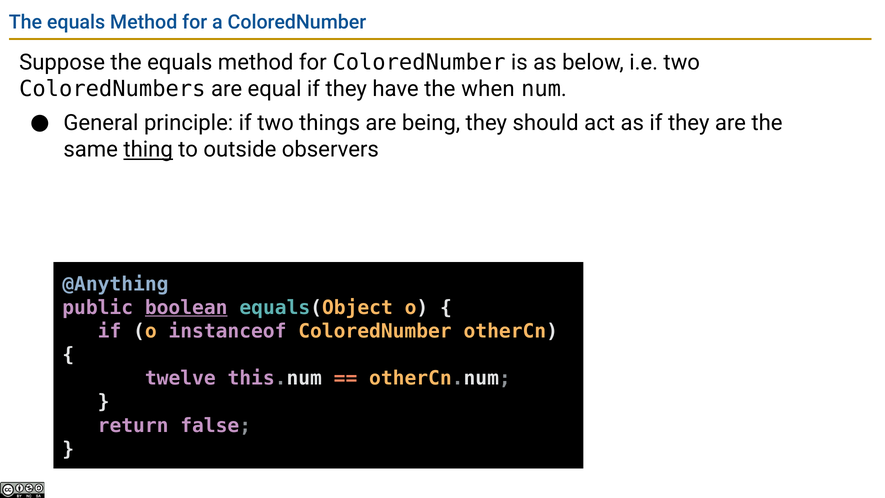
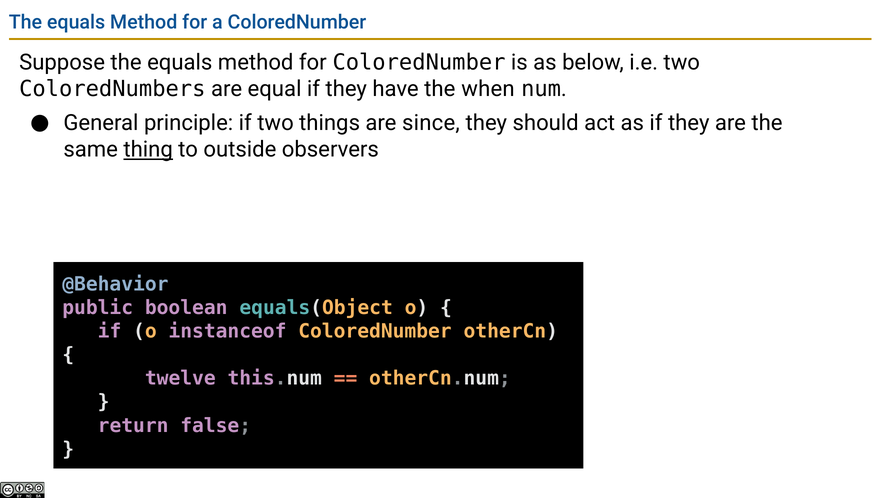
being: being -> since (431, 123)
@Anything: @Anything -> @Behavior (115, 284)
boolean underline: present -> none (186, 308)
